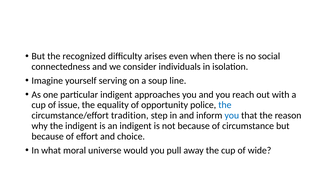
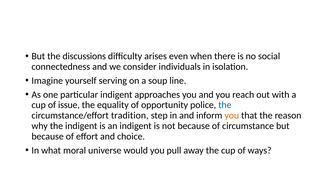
recognized: recognized -> discussions (84, 56)
you colour: blue -> orange (232, 115)
wide: wide -> ways (260, 150)
